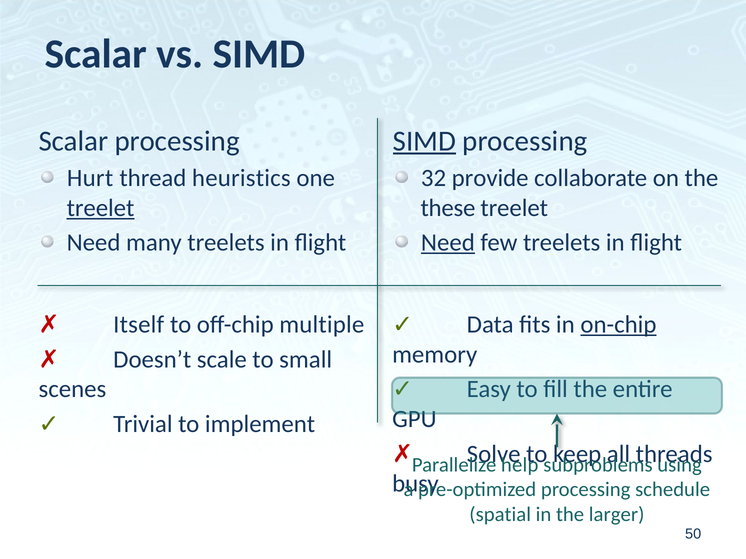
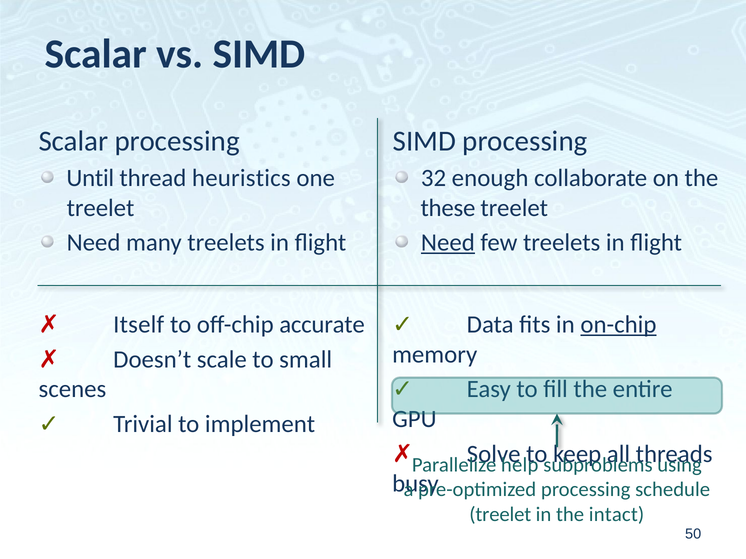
SIMD underline: present -> none (424, 141)
provide: provide -> enough (490, 178)
Hurt: Hurt -> Until (90, 178)
treelet underline: present -> none (100, 208)
multiple: multiple -> accurate (322, 325)
spatial: spatial -> treelet (500, 515)
larger: larger -> intact (617, 515)
